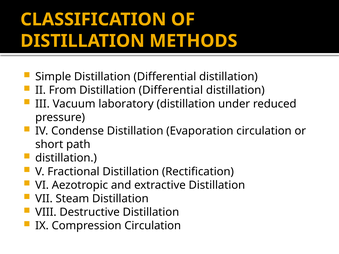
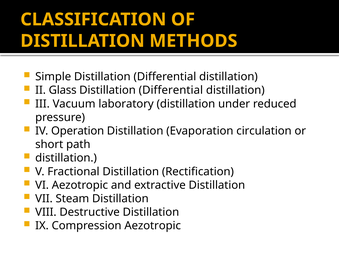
From: From -> Glass (63, 90)
Condense: Condense -> Operation (78, 131)
Compression Circulation: Circulation -> Aezotropic (153, 226)
